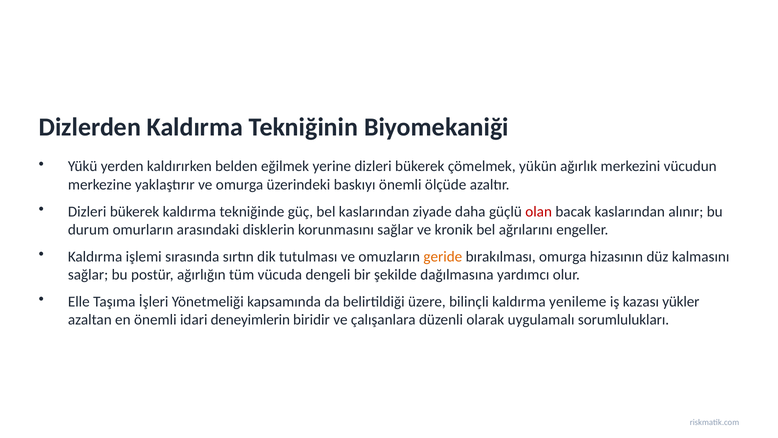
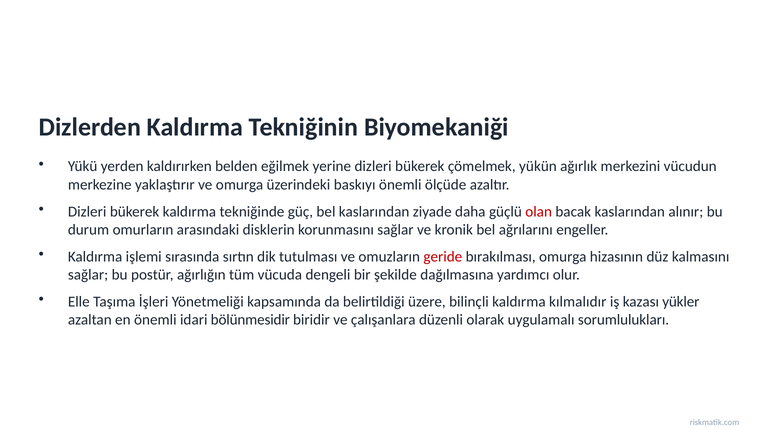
geride colour: orange -> red (443, 256)
yenileme: yenileme -> kılmalıdır (578, 301)
deneyimlerin: deneyimlerin -> bölünmesidir (250, 320)
